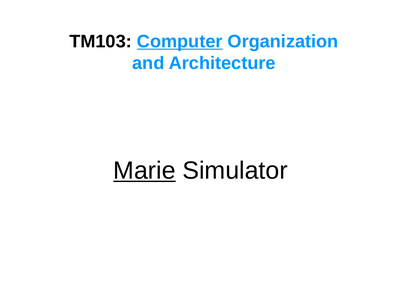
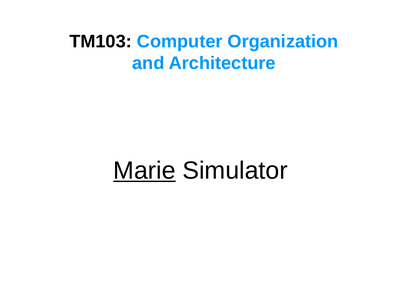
Computer underline: present -> none (180, 41)
